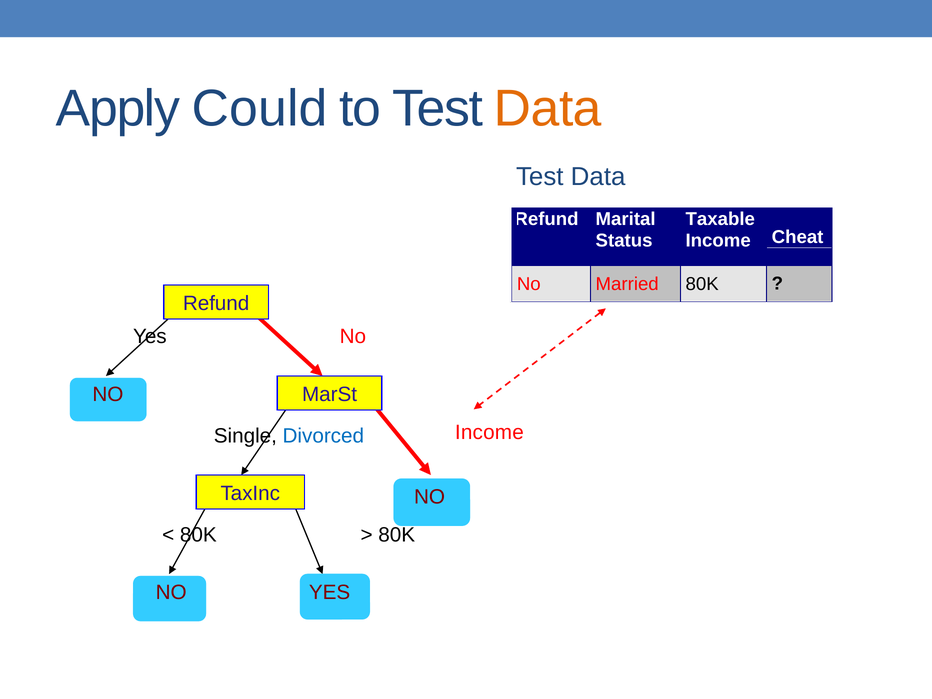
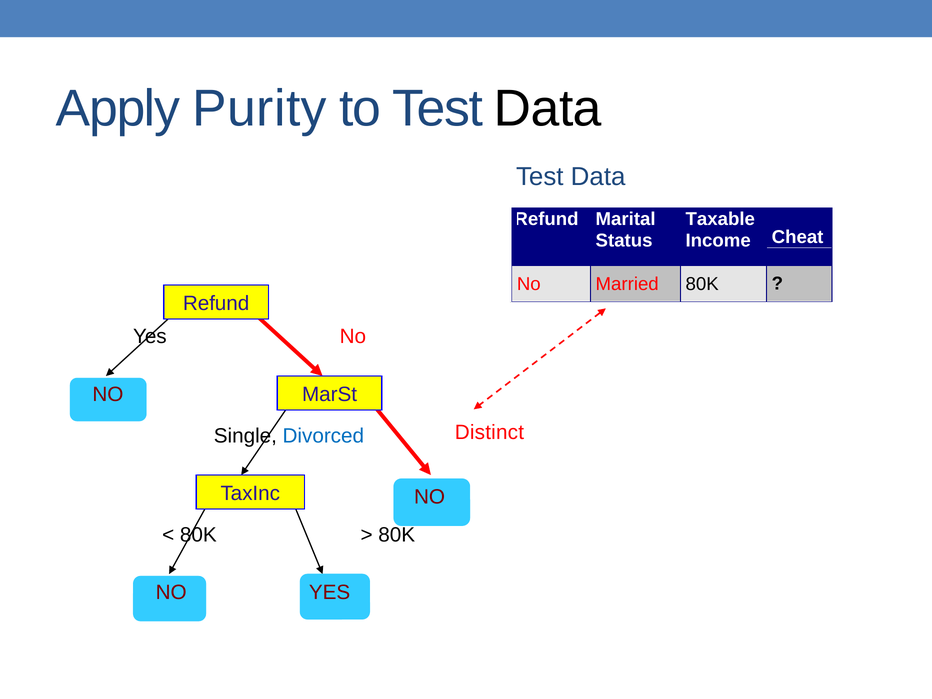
Could: Could -> Purity (259, 108)
Data colour: orange -> black (548, 108)
Income: Income -> Distinct (489, 432)
